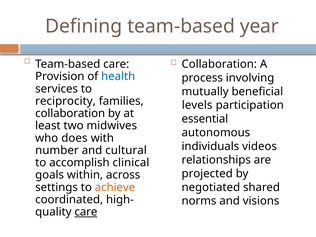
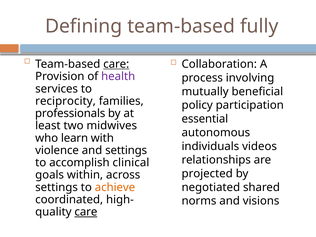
year: year -> fully (259, 26)
care underline: none -> present (116, 64)
health colour: blue -> purple (118, 76)
levels: levels -> policy (197, 105)
collaboration: collaboration -> professionals (70, 113)
does: does -> learn (75, 138)
number: number -> violence (57, 150)
and cultural: cultural -> settings (126, 150)
